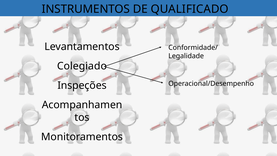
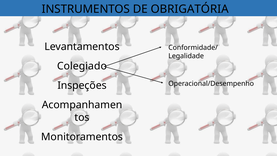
QUALIFICADO: QUALIFICADO -> OBRIGATÓRIA (190, 9)
